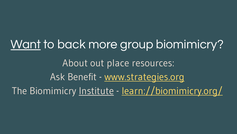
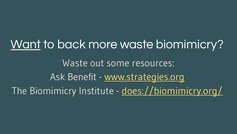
more group: group -> waste (137, 44)
About: About -> Waste (75, 63)
place: place -> some (118, 63)
Institute underline: present -> none (96, 91)
learn://biomimicry.org/: learn://biomimicry.org/ -> does://biomimicry.org/ (172, 91)
